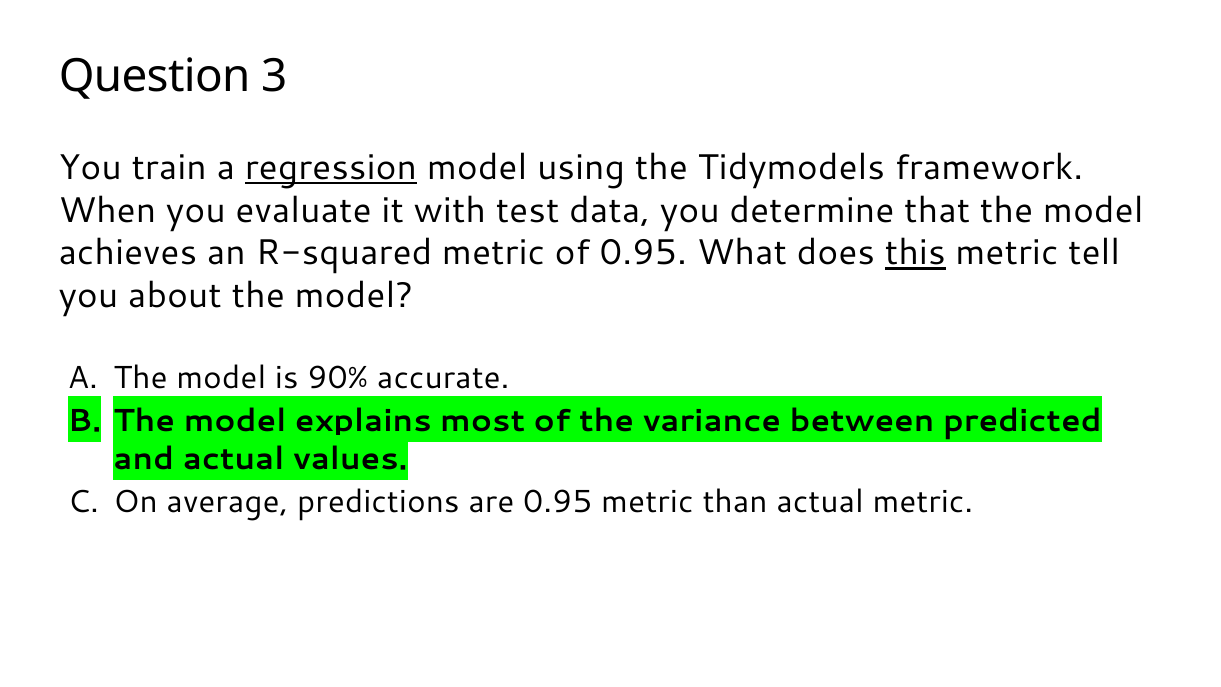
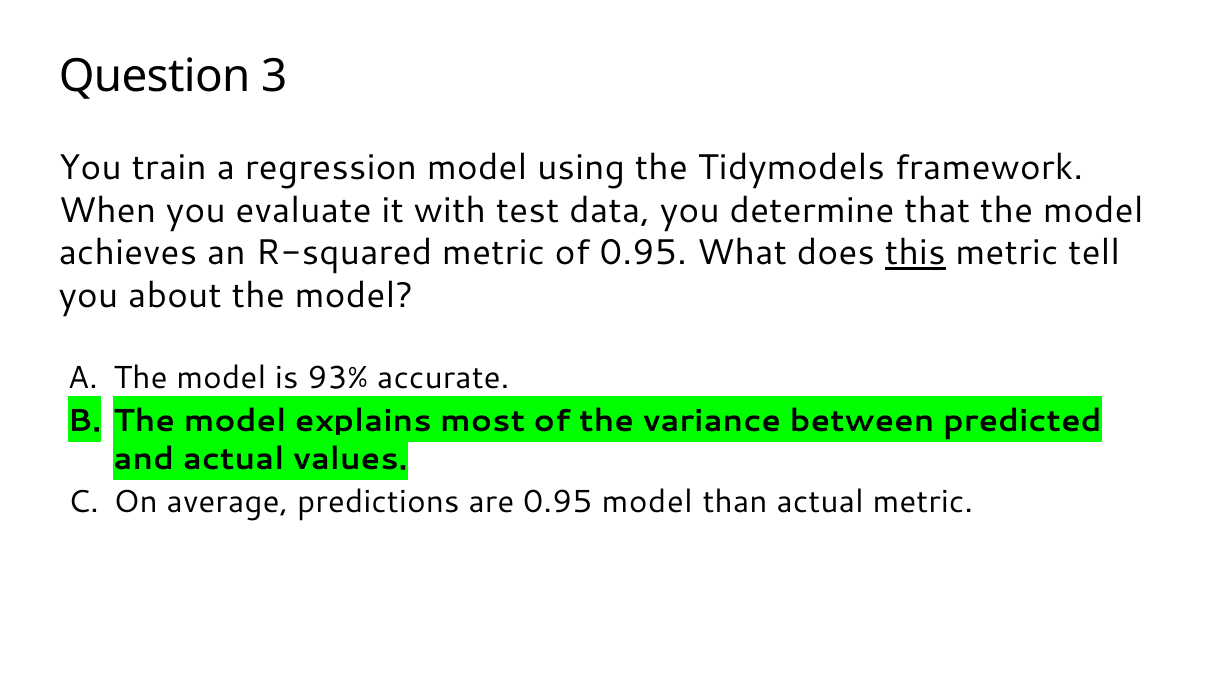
regression underline: present -> none (331, 168)
90%: 90% -> 93% (338, 378)
0.95 metric: metric -> model (647, 502)
